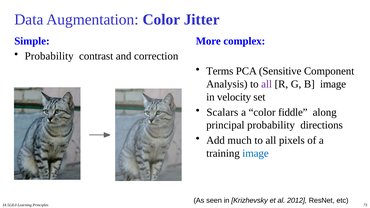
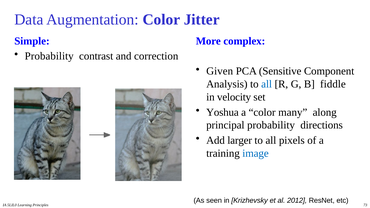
Terms: Terms -> Given (220, 71)
all colour: purple -> blue (267, 84)
B image: image -> fiddle (333, 84)
Scalars: Scalars -> Yoshua (222, 112)
fiddle: fiddle -> many (293, 112)
much: much -> larger (240, 140)
